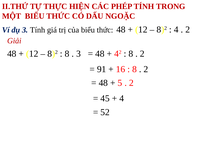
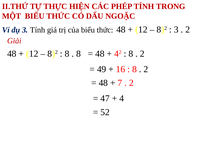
4: 4 -> 3 (176, 29)
3: 3 -> 8 (79, 53)
91: 91 -> 49 (102, 69)
5: 5 -> 7 (120, 83)
45: 45 -> 47 (105, 98)
